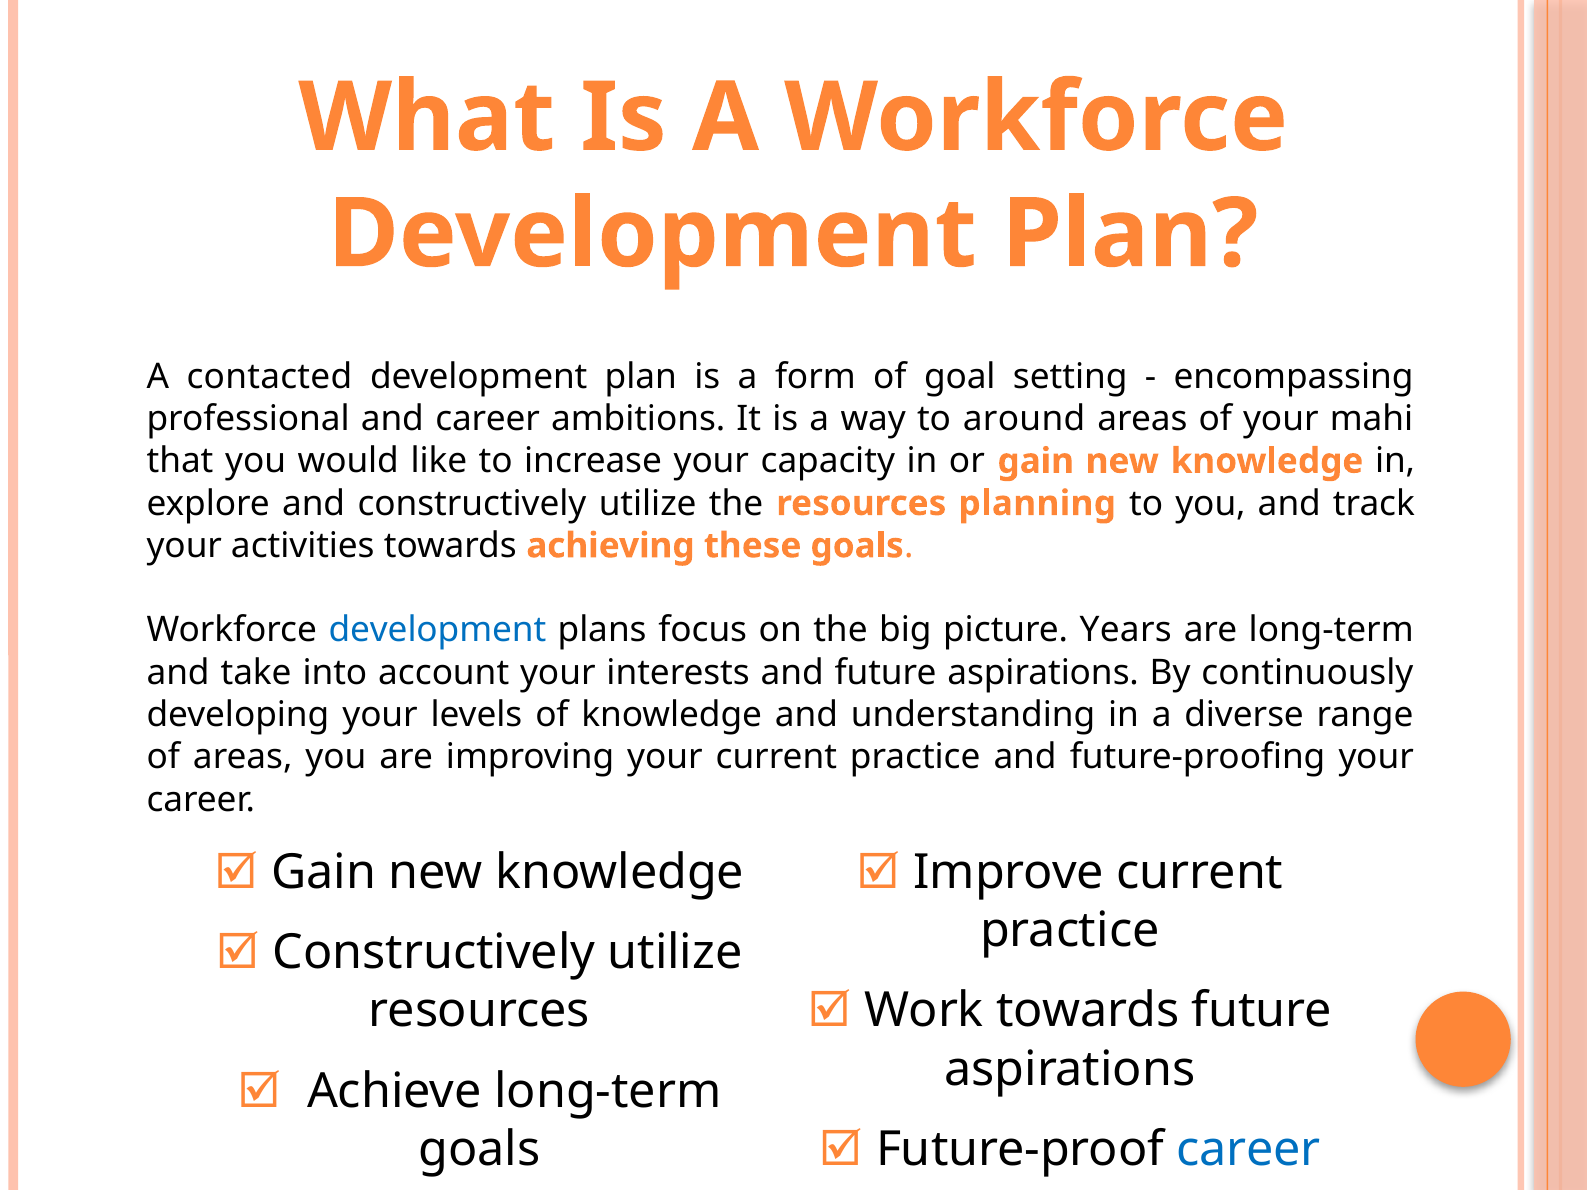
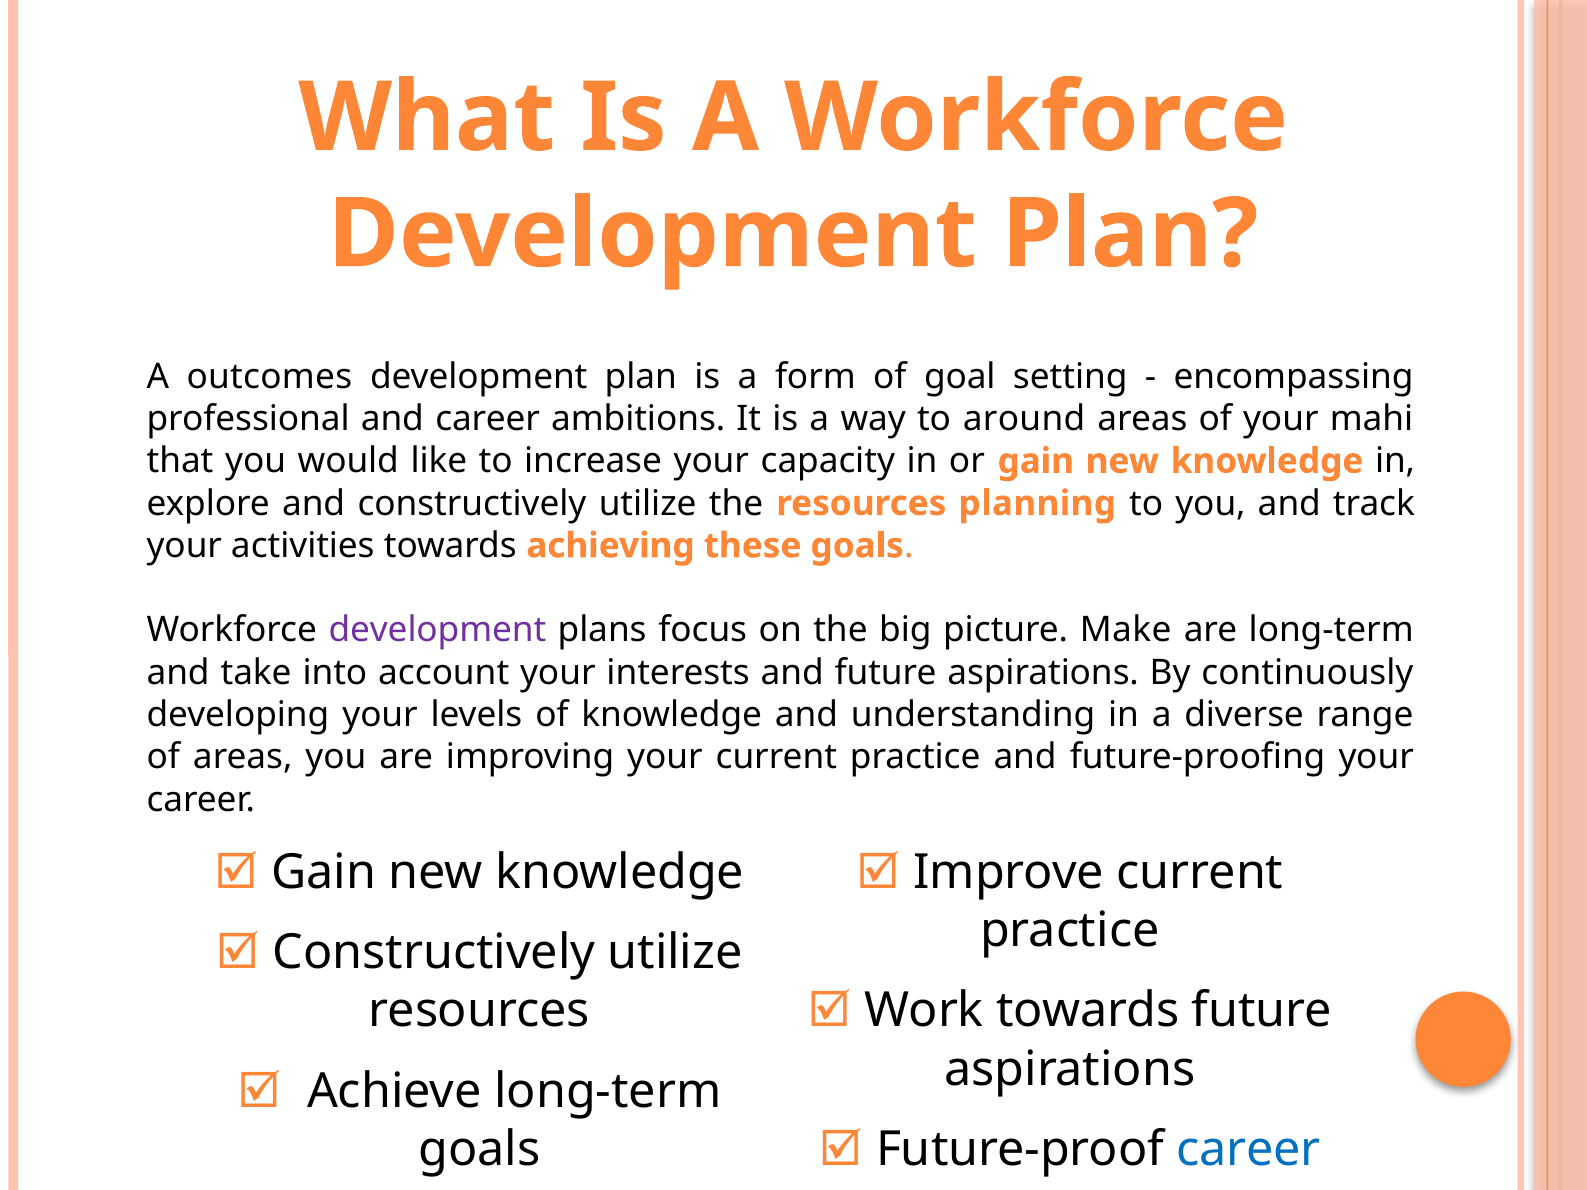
contacted: contacted -> outcomes (269, 377)
development colour: blue -> purple (437, 630)
Years: Years -> Make (1126, 630)
